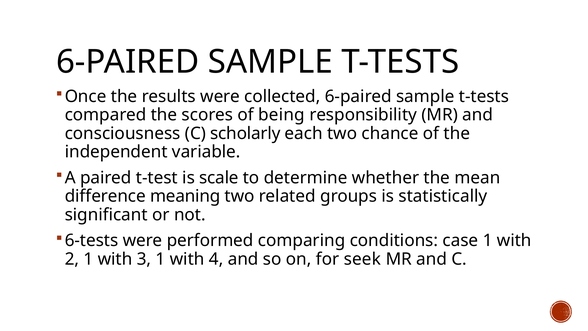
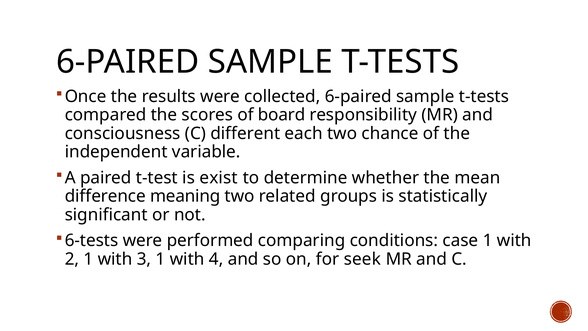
being: being -> board (282, 115)
scholarly: scholarly -> different (245, 133)
scale: scale -> exist (219, 178)
